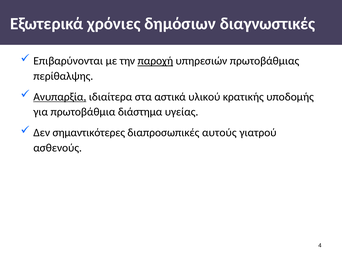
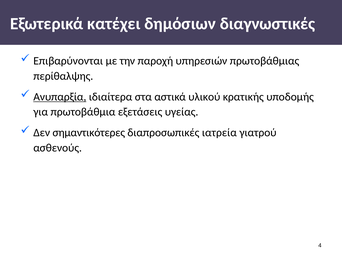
χρόνιες: χρόνιες -> κατέχει (114, 24)
παροχή underline: present -> none (155, 61)
διάστημα: διάστημα -> εξετάσεις (140, 112)
αυτούς: αυτούς -> ιατρεία (219, 132)
